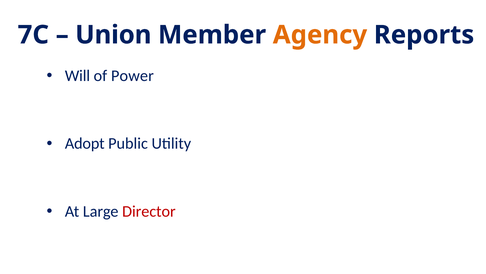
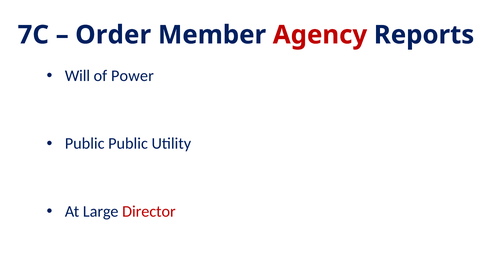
Union: Union -> Order (113, 35)
Agency colour: orange -> red (320, 35)
Adopt: Adopt -> Public (85, 143)
